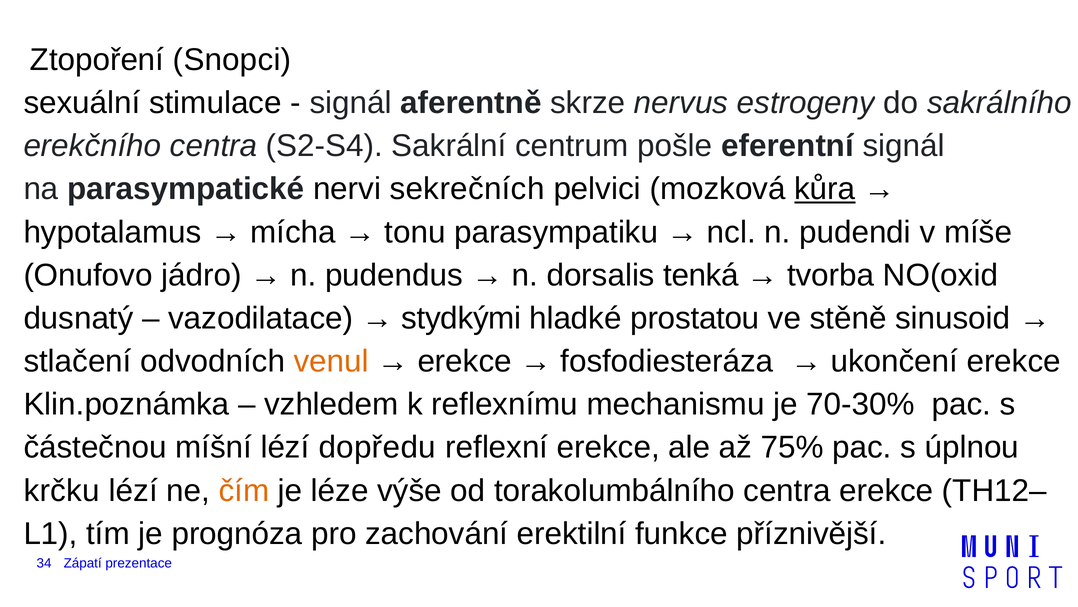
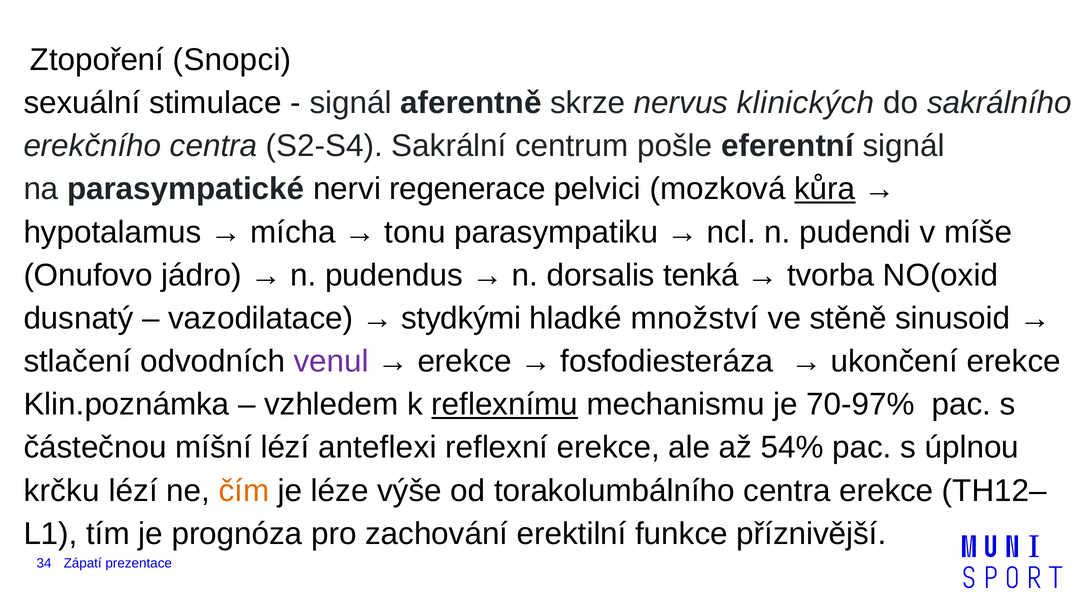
estrogeny: estrogeny -> klinických (806, 103)
sekrečních: sekrečních -> regenerace (467, 189)
prostatou: prostatou -> množství (695, 318)
venul colour: orange -> purple (331, 361)
reflexnímu underline: none -> present (505, 404)
70-30%: 70-30% -> 70-97% (860, 404)
dopředu: dopředu -> anteflexi (377, 447)
75%: 75% -> 54% (792, 447)
